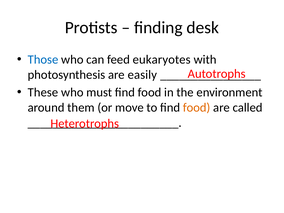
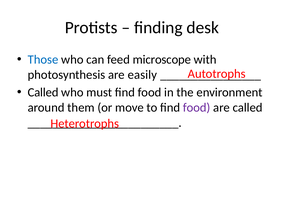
eukaryotes: eukaryotes -> microscope (162, 60)
These: These -> Called (43, 92)
food colour: orange -> purple (197, 108)
